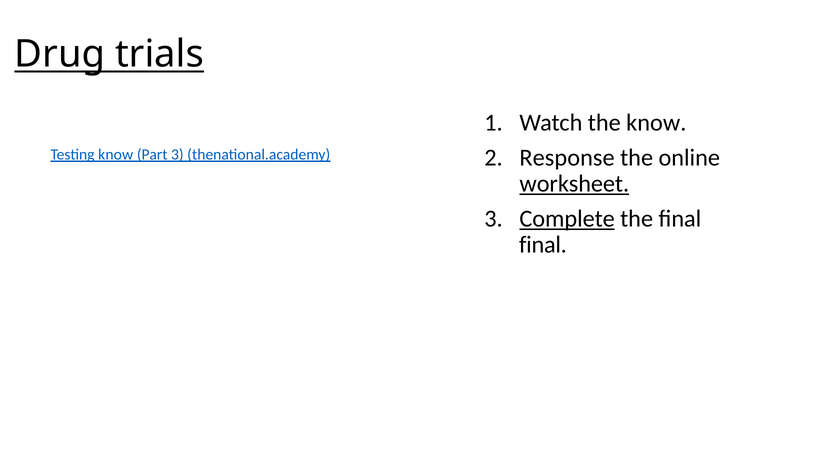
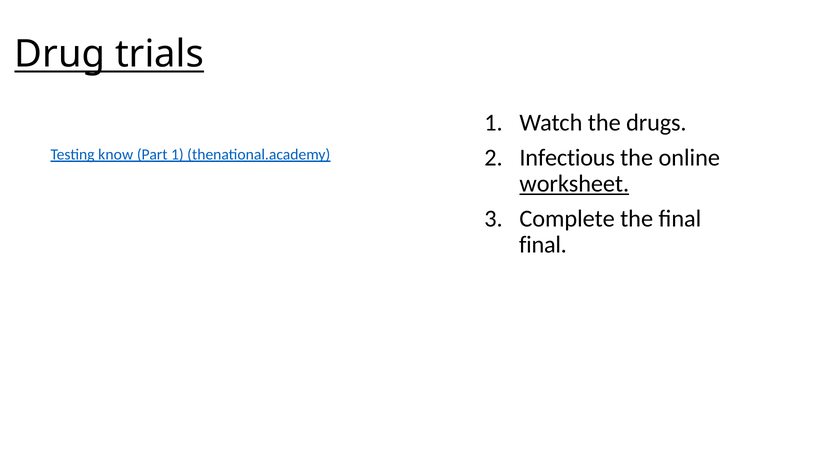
the know: know -> drugs (656, 123)
Response: Response -> Infectious (567, 157)
Part 3: 3 -> 1 (177, 154)
Complete underline: present -> none (567, 218)
